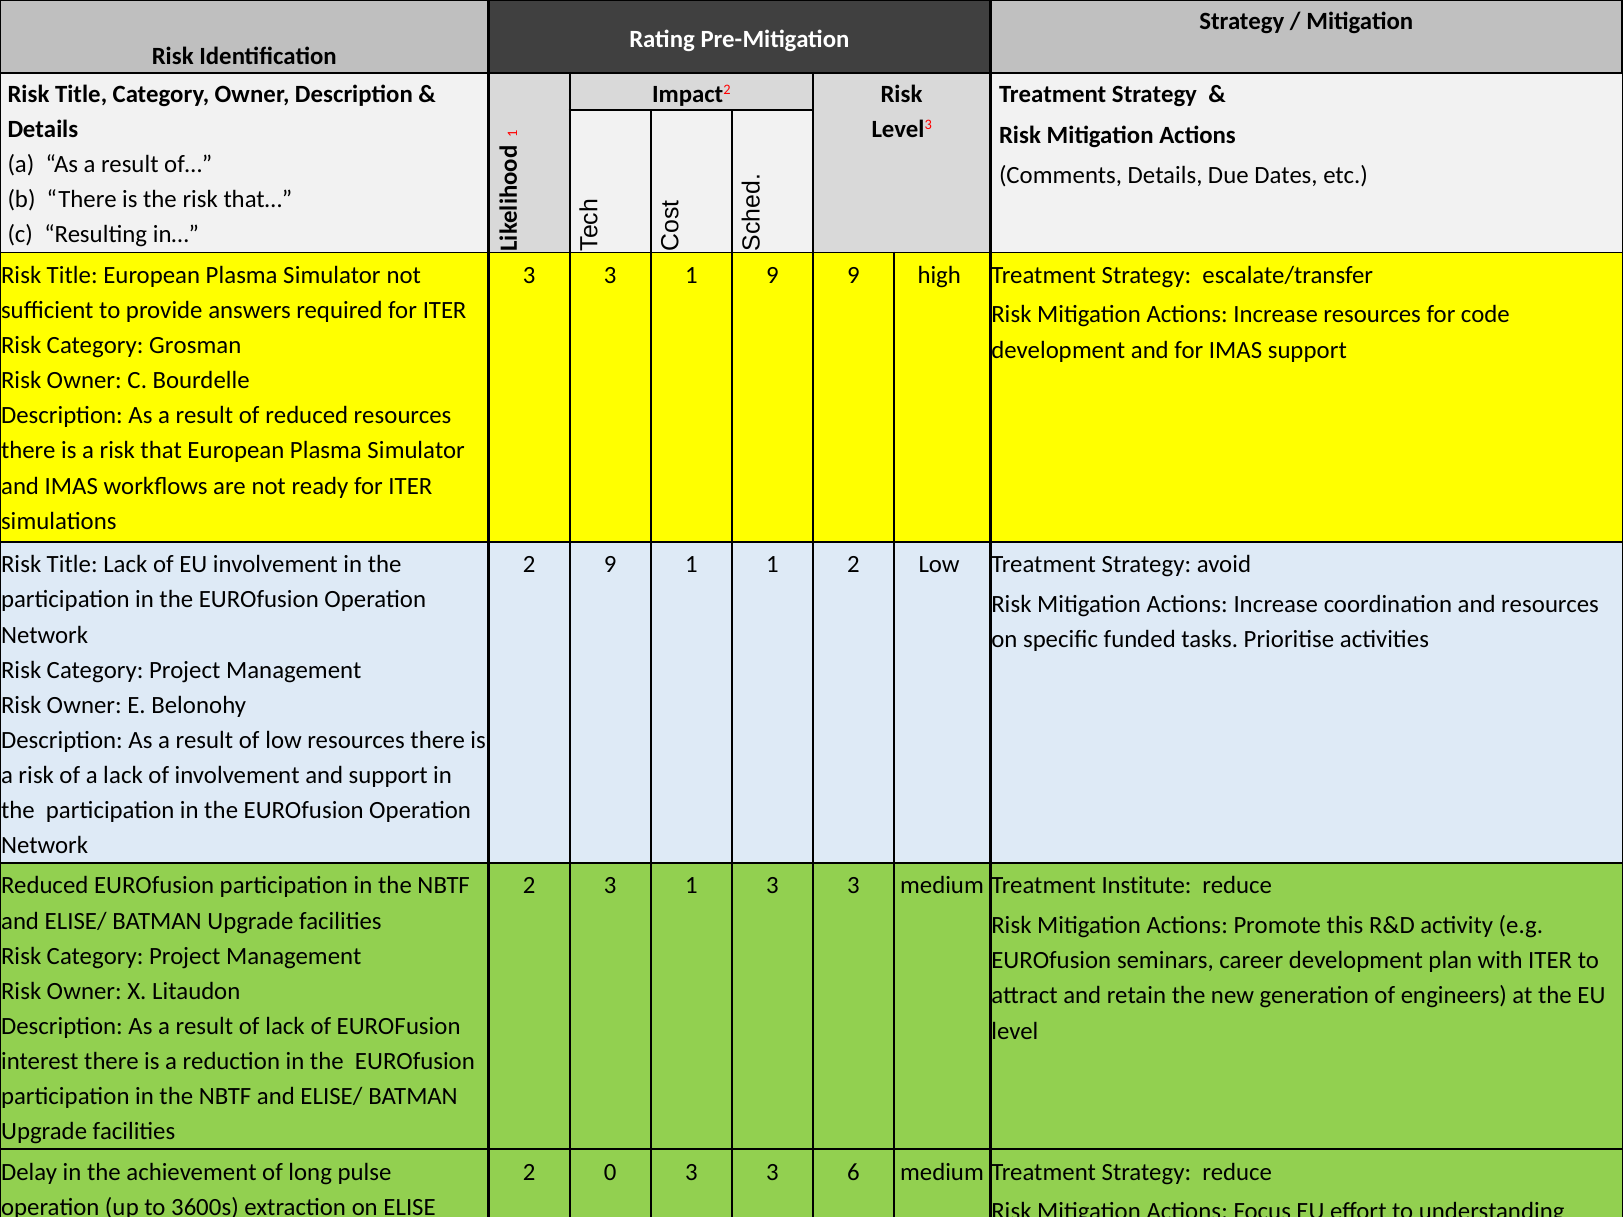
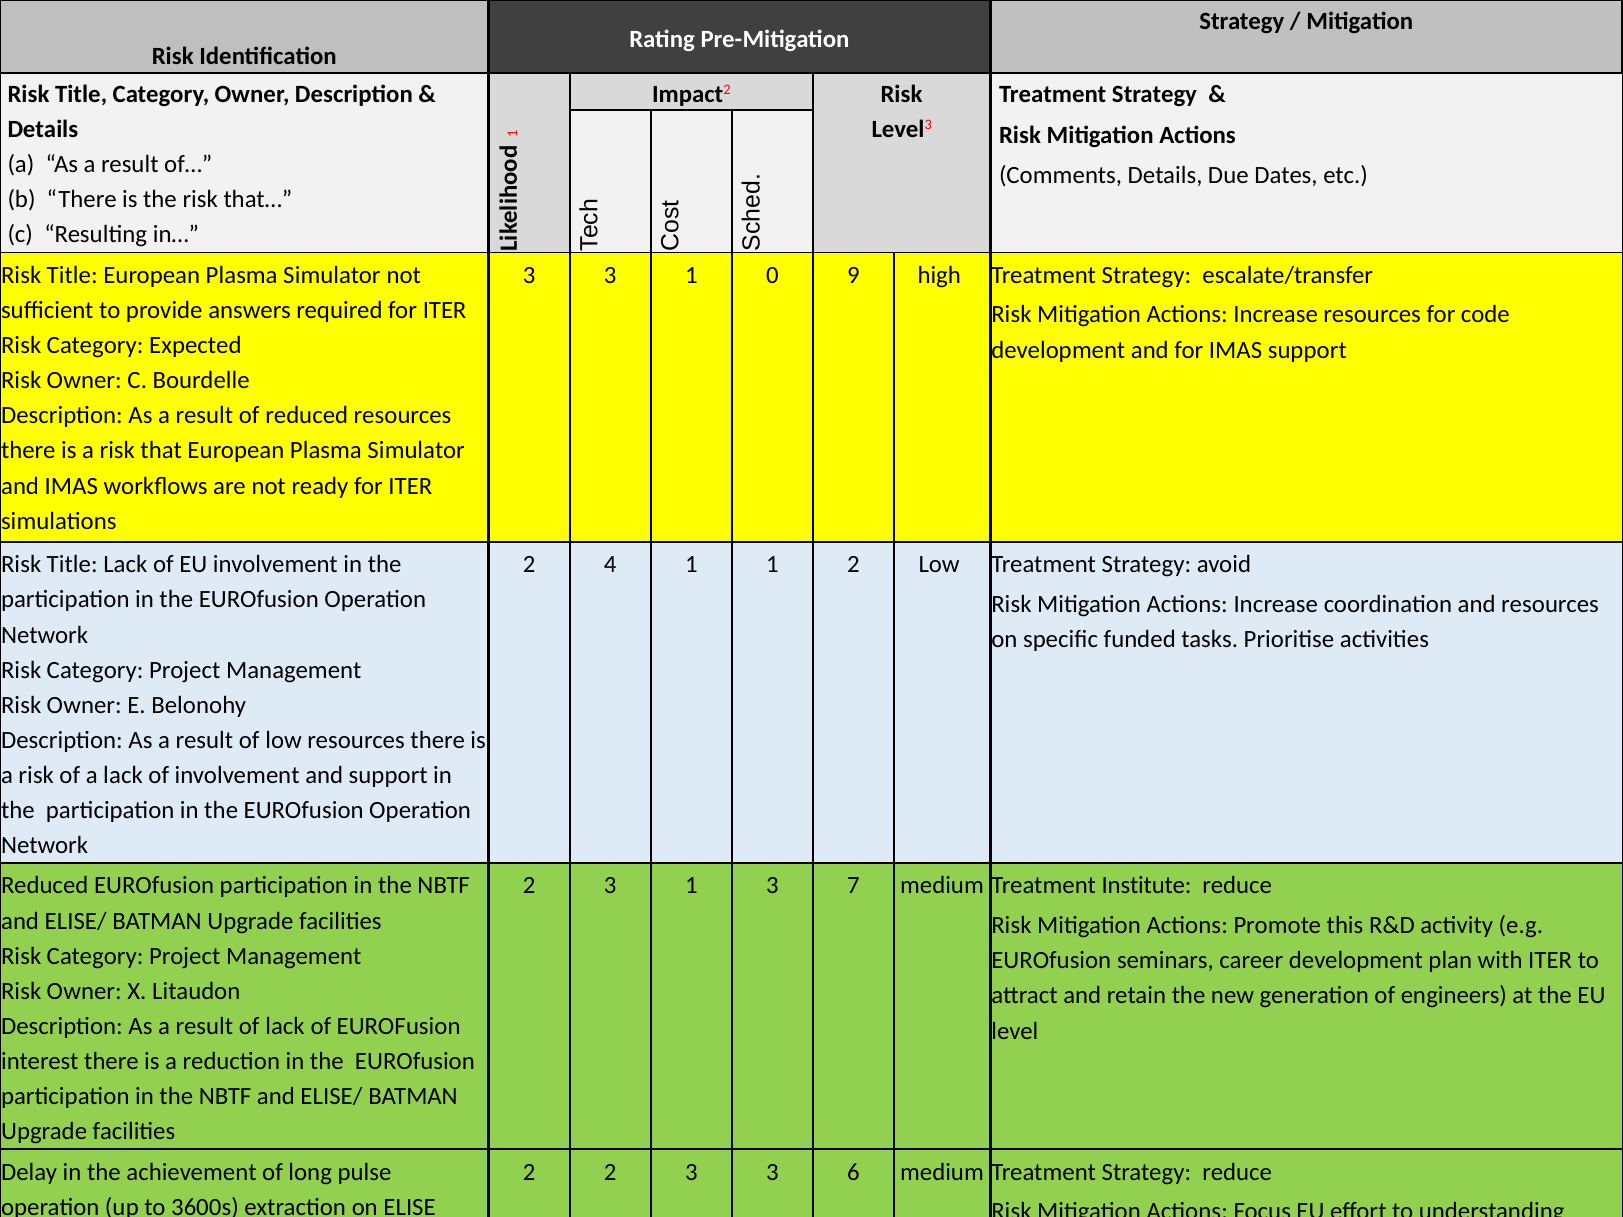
1 9: 9 -> 0 (772, 275)
Category Grosman: Grosman -> Expected (195, 345)
2 9: 9 -> 4 (610, 565)
1 3 3: 3 -> 7 (853, 886)
2 0: 0 -> 2 (610, 1172)
